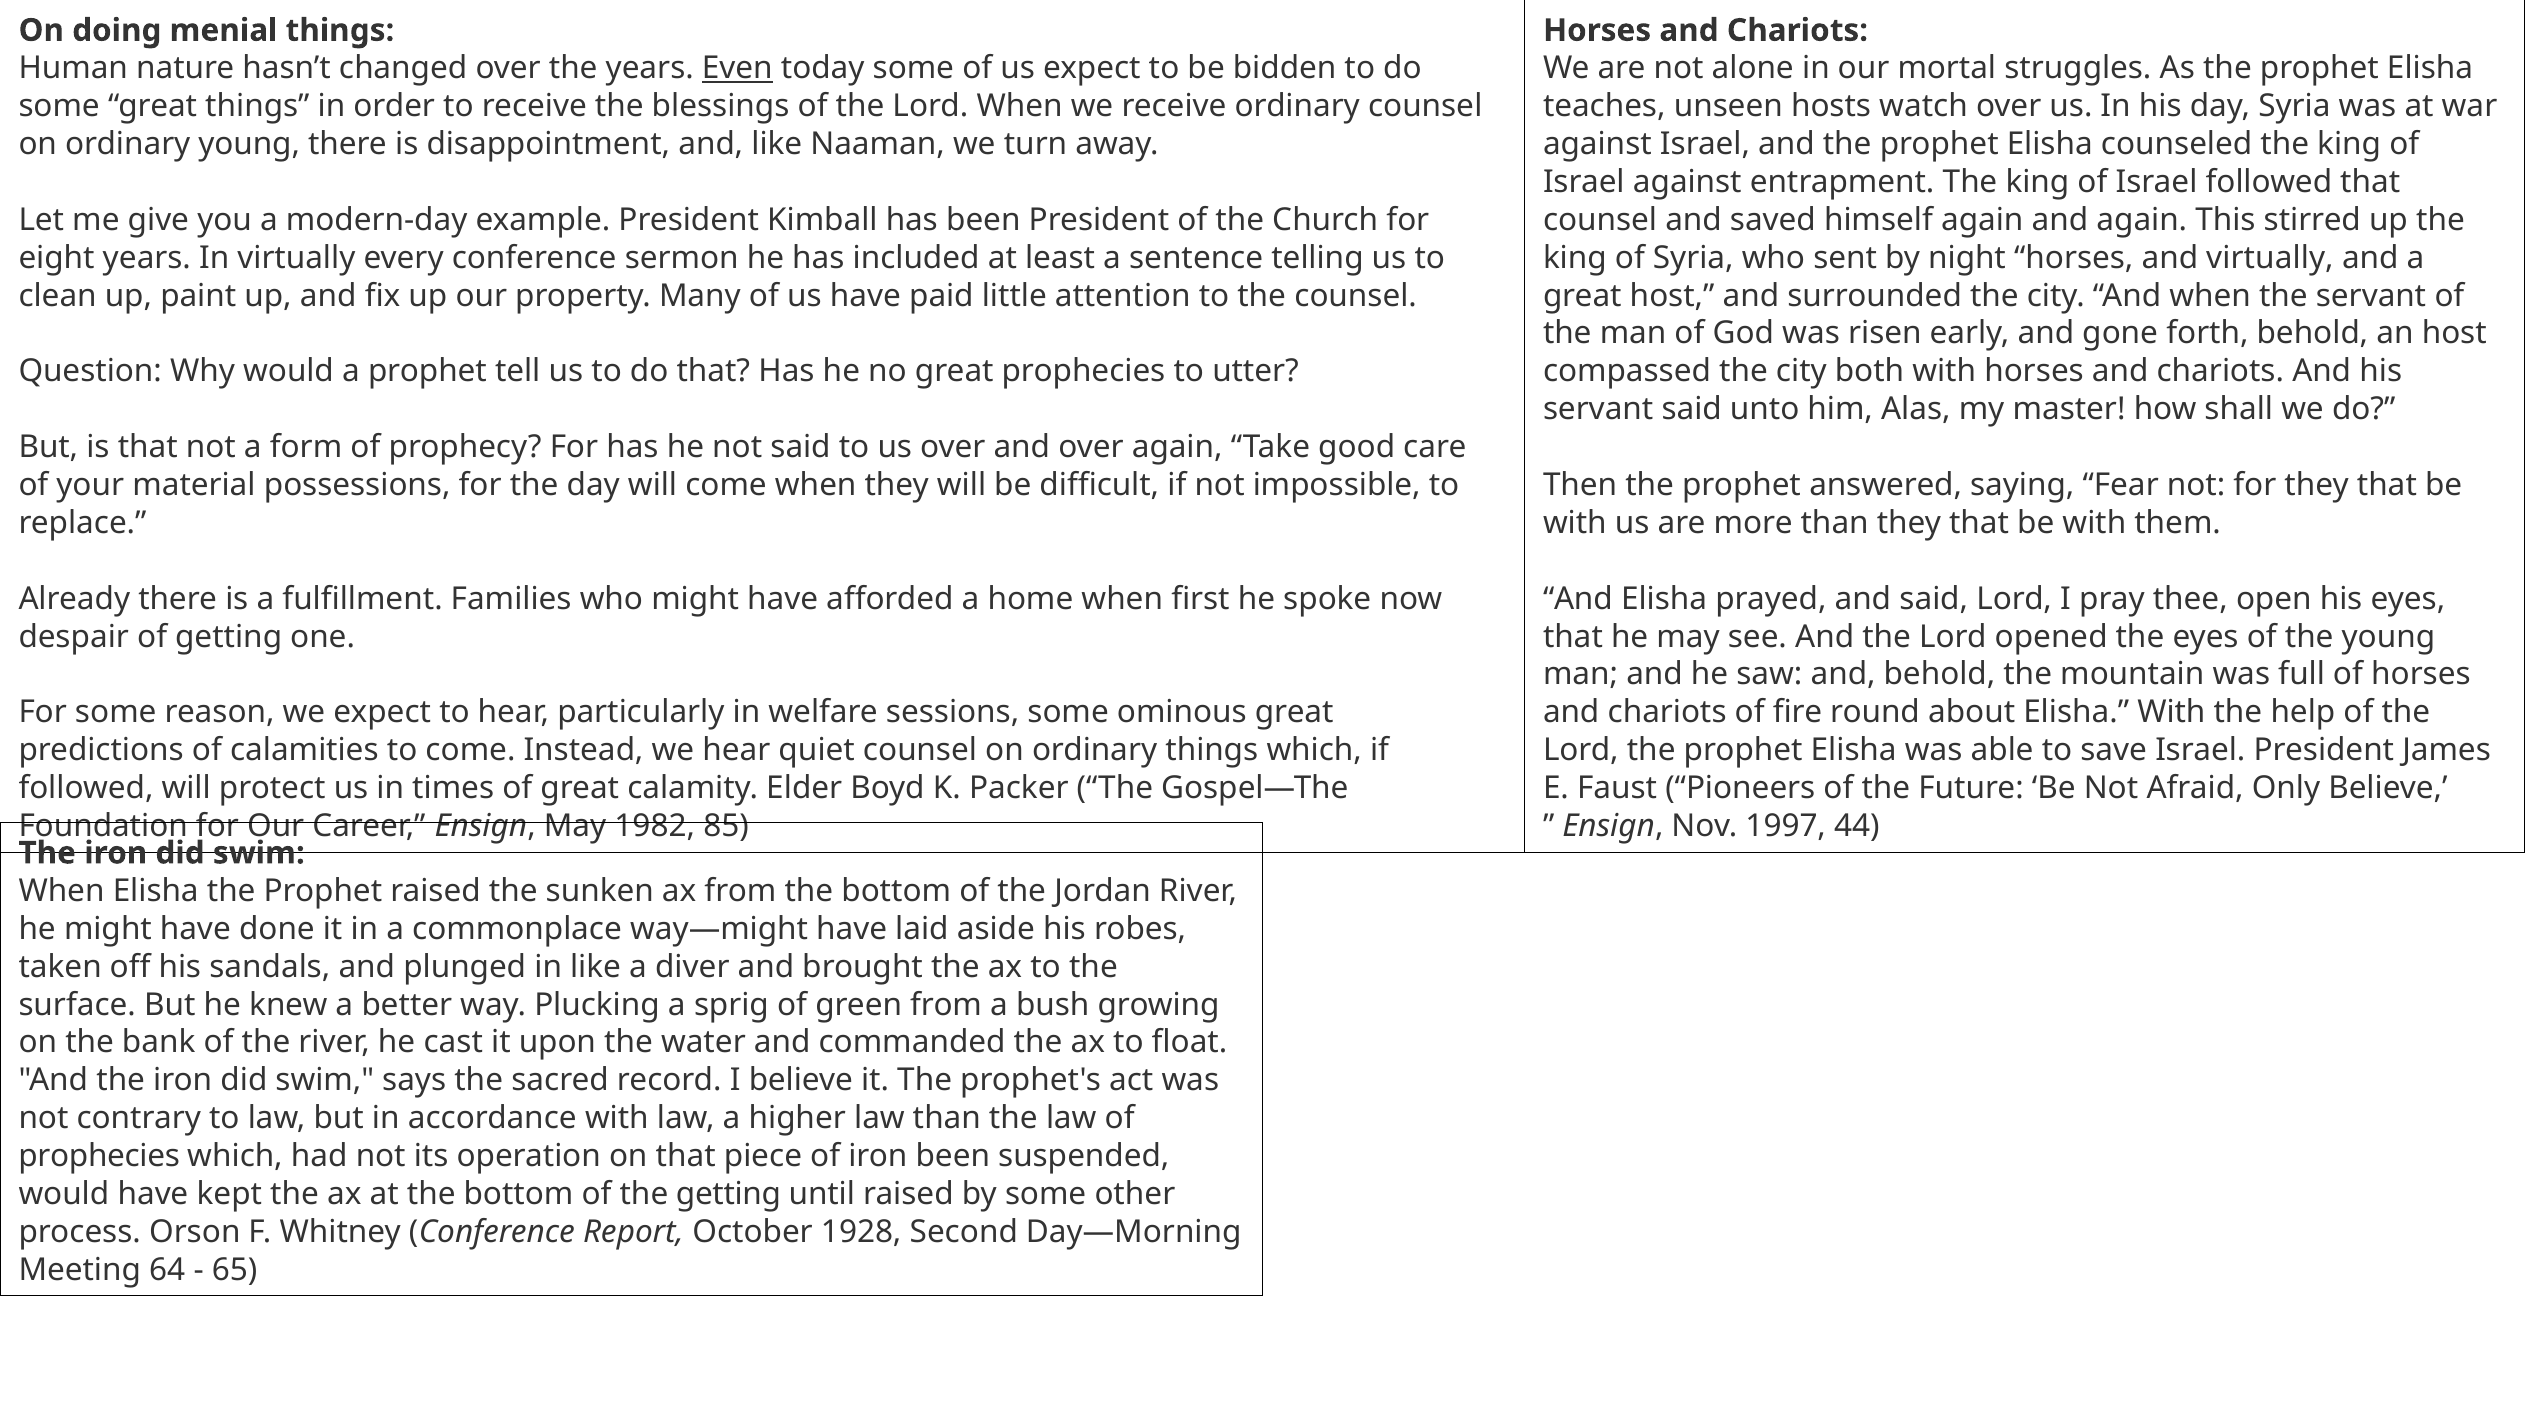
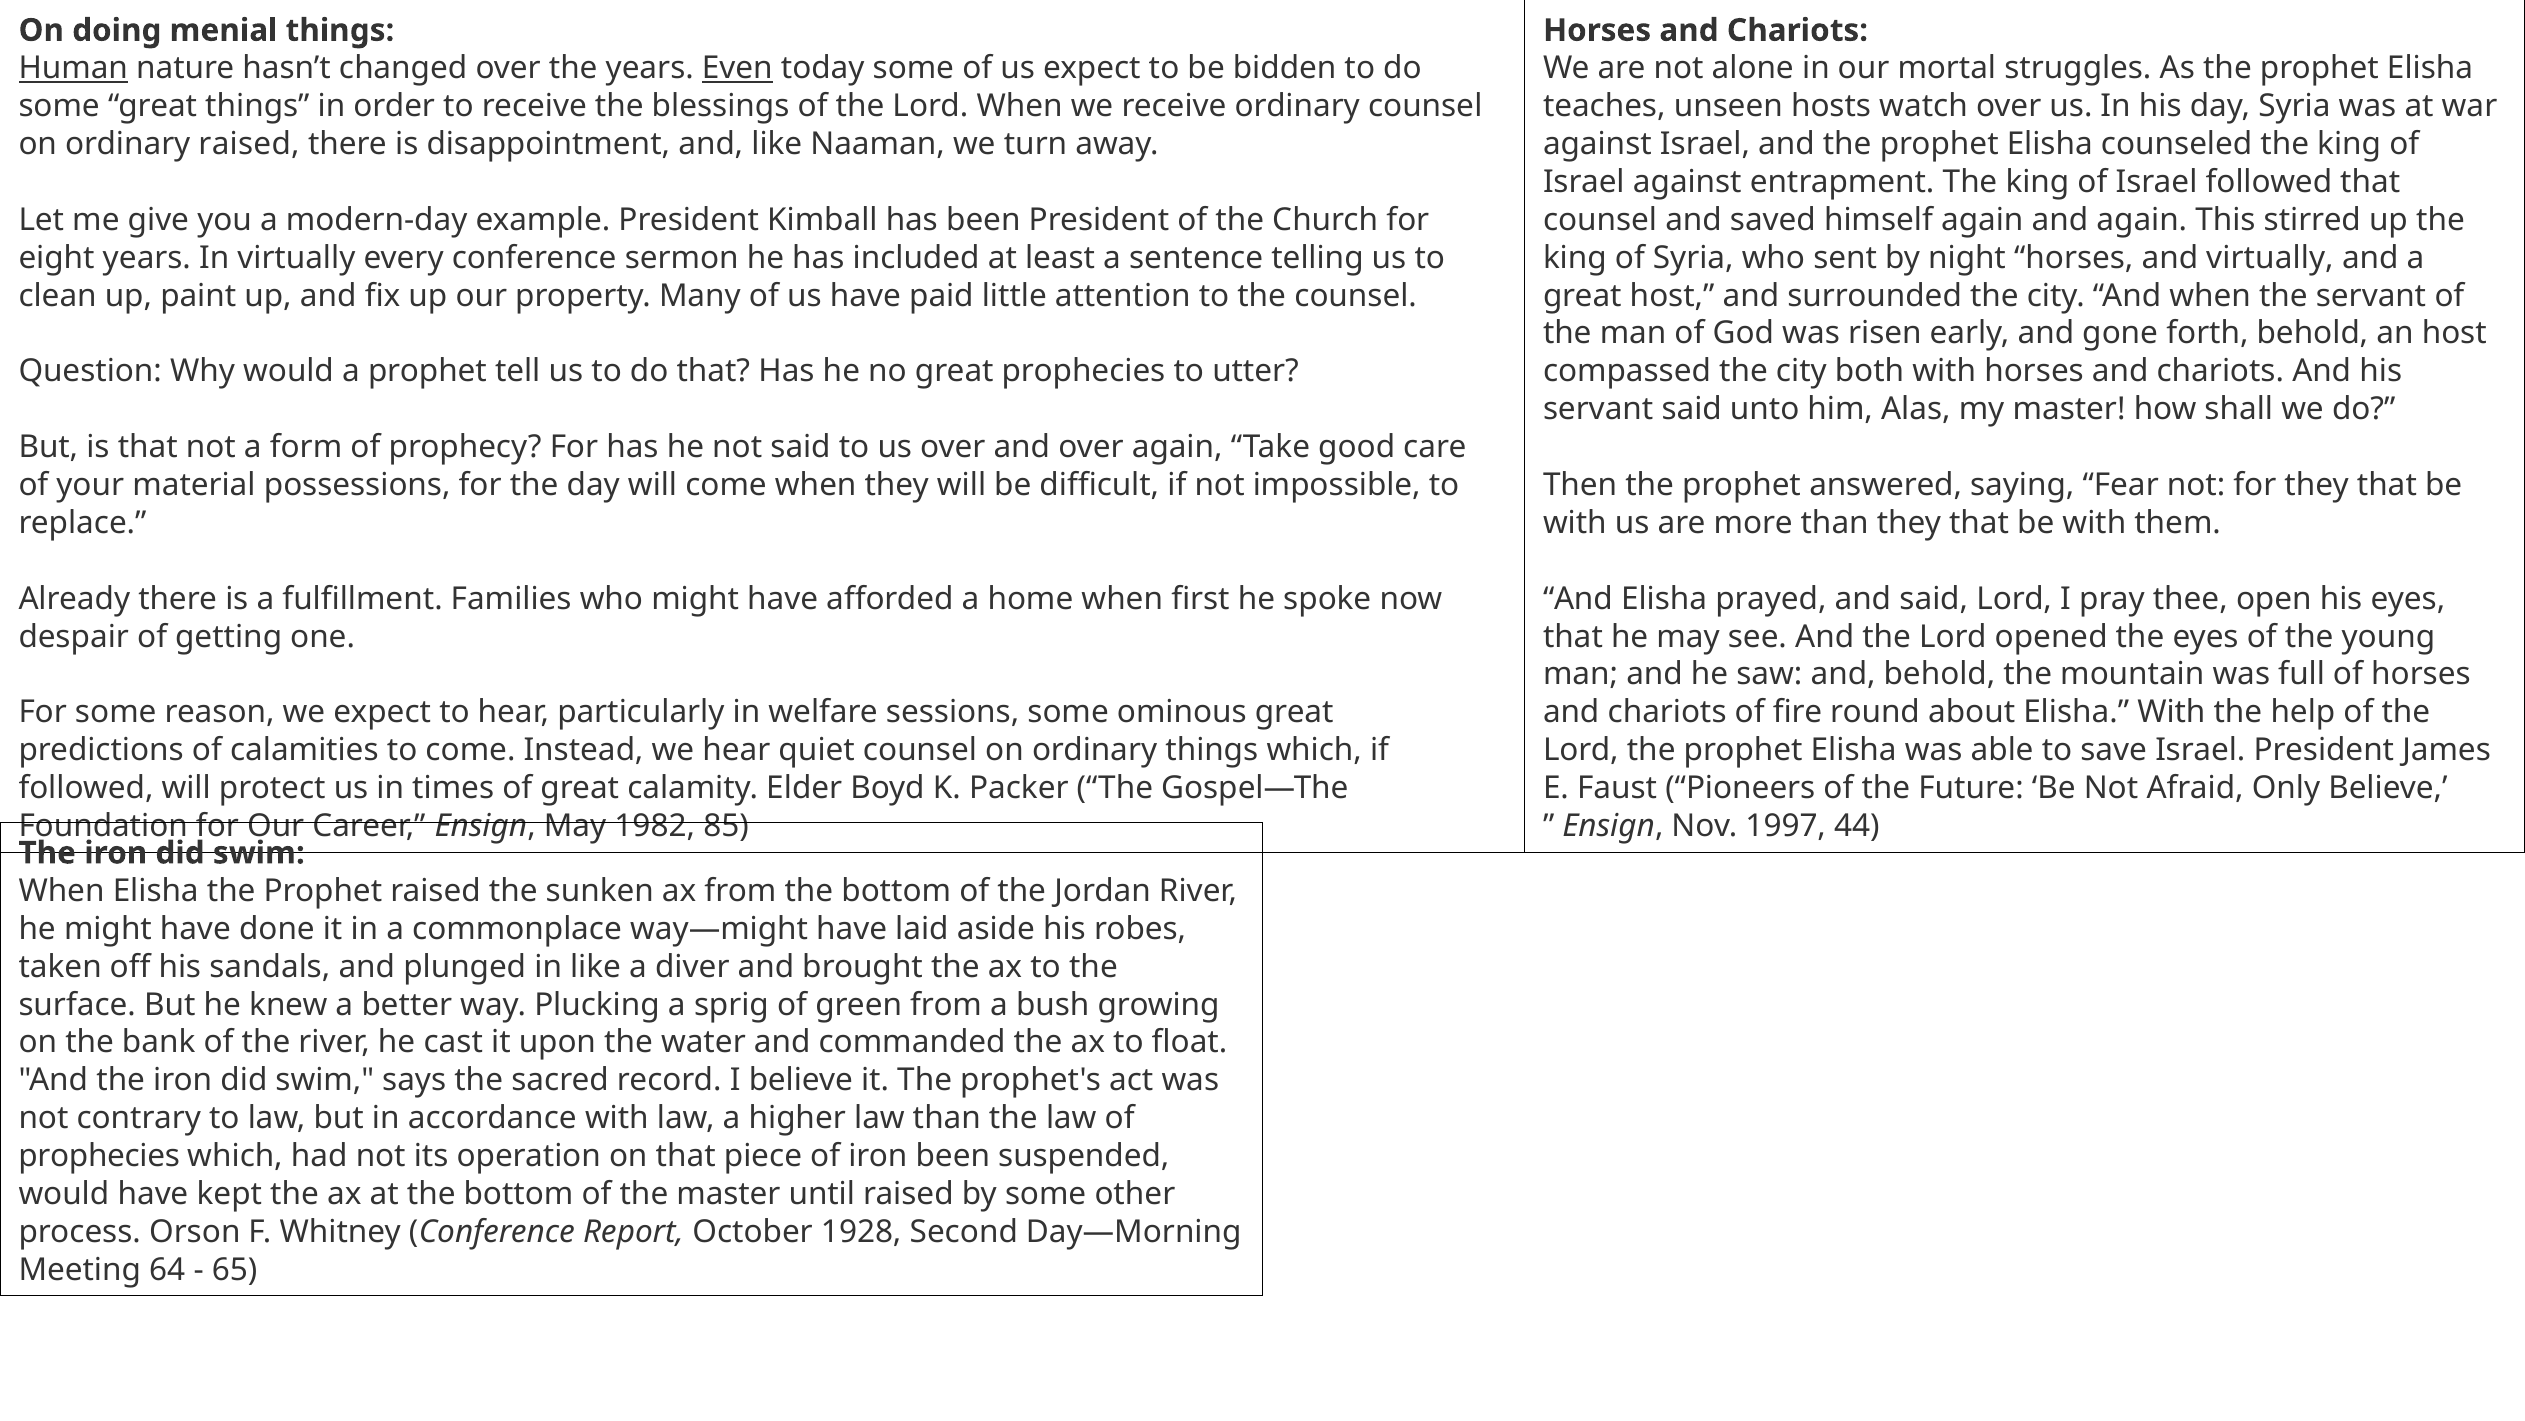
Human underline: none -> present (73, 68)
ordinary young: young -> raised (249, 144)
the getting: getting -> master (728, 1194)
